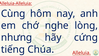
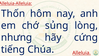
Cùng: Cùng -> Thốn (13, 14)
nghe: nghe -> sủng (57, 25)
